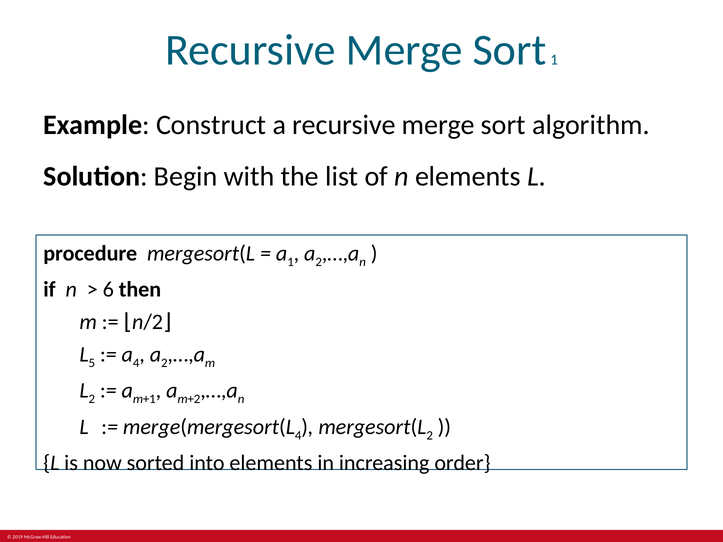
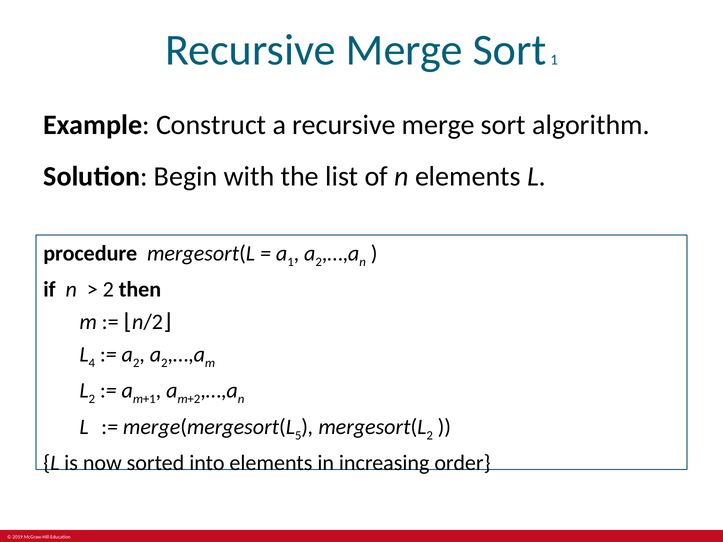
6: 6 -> 2 (108, 290)
5: 5 -> 4 (92, 363)
4: 4 -> 2 (136, 363)
4: 4 -> 5 (298, 436)
